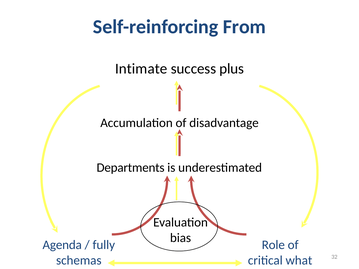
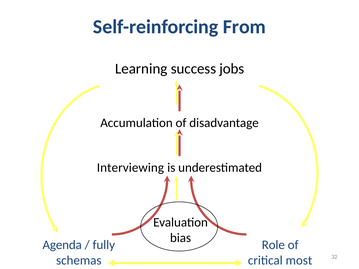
Intimate: Intimate -> Learning (141, 69)
plus: plus -> jobs (232, 69)
Departments: Departments -> Interviewing (130, 168)
what: what -> most (299, 261)
